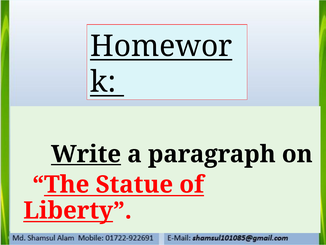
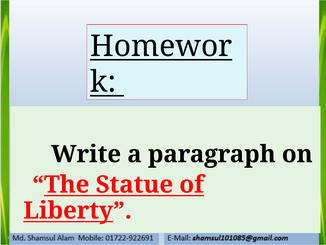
Write underline: present -> none (86, 154)
